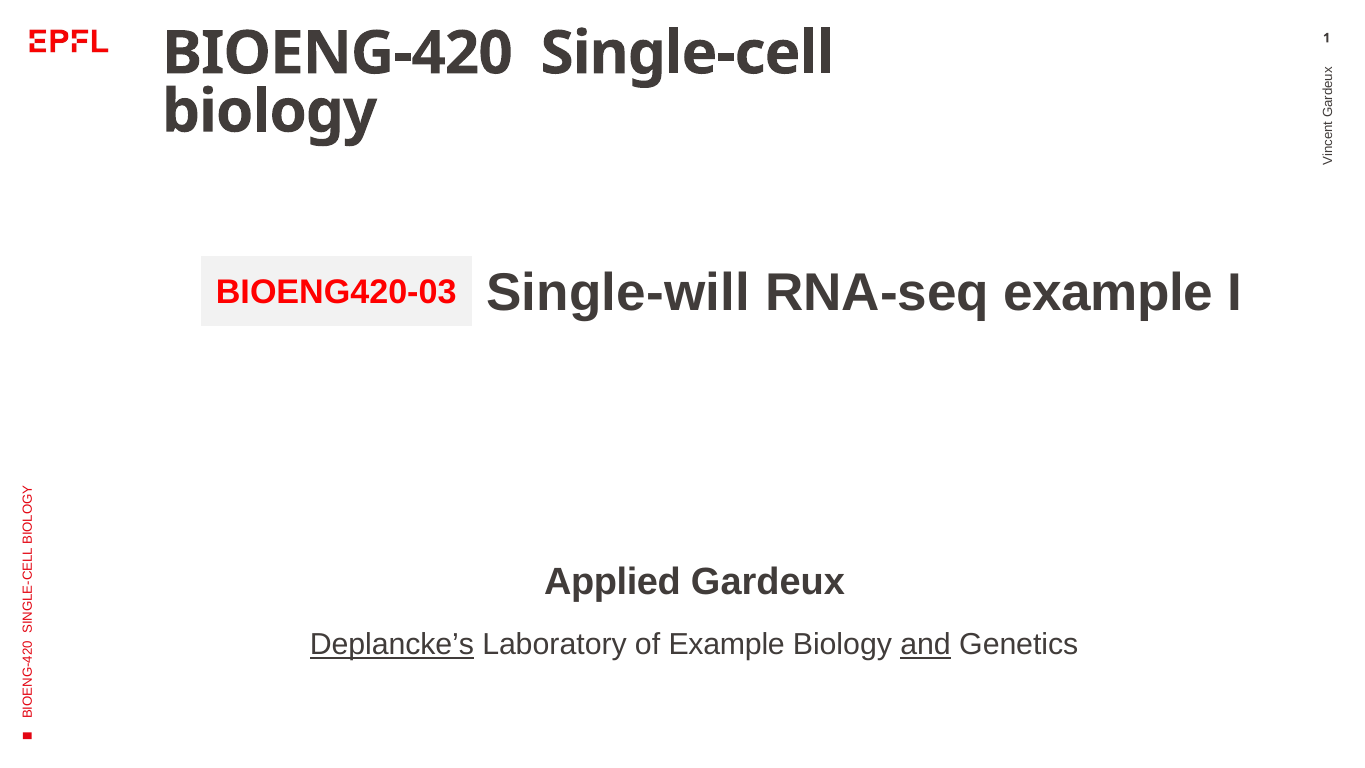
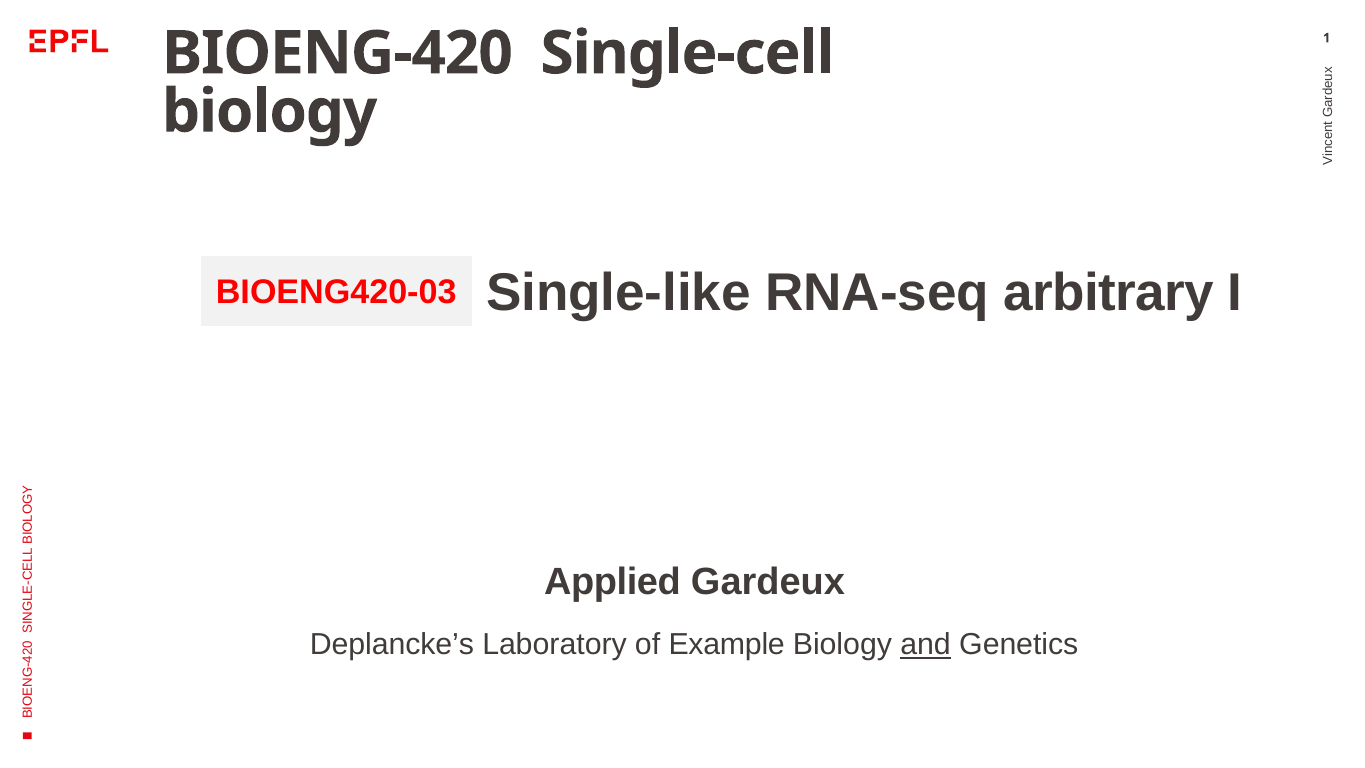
Single-will: Single-will -> Single-like (618, 293)
RNA-seq example: example -> arbitrary (1109, 293)
Deplancke’s underline: present -> none (392, 645)
